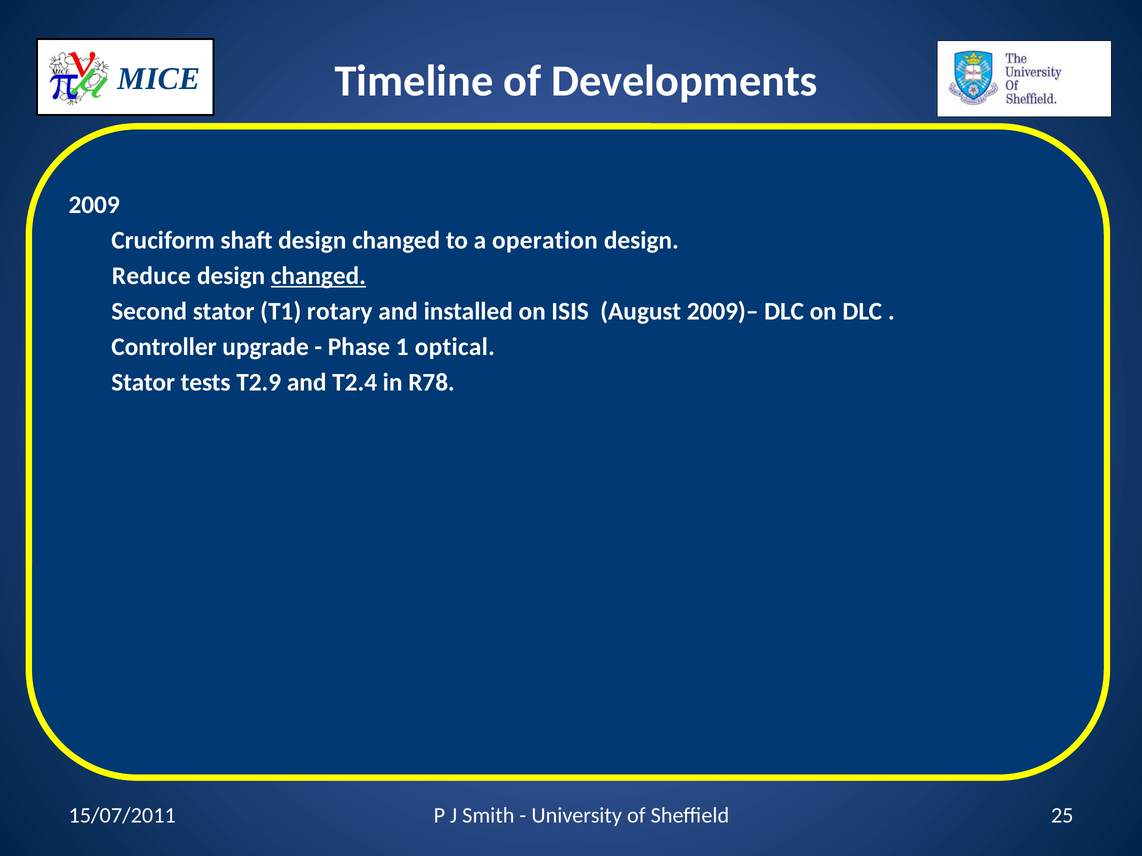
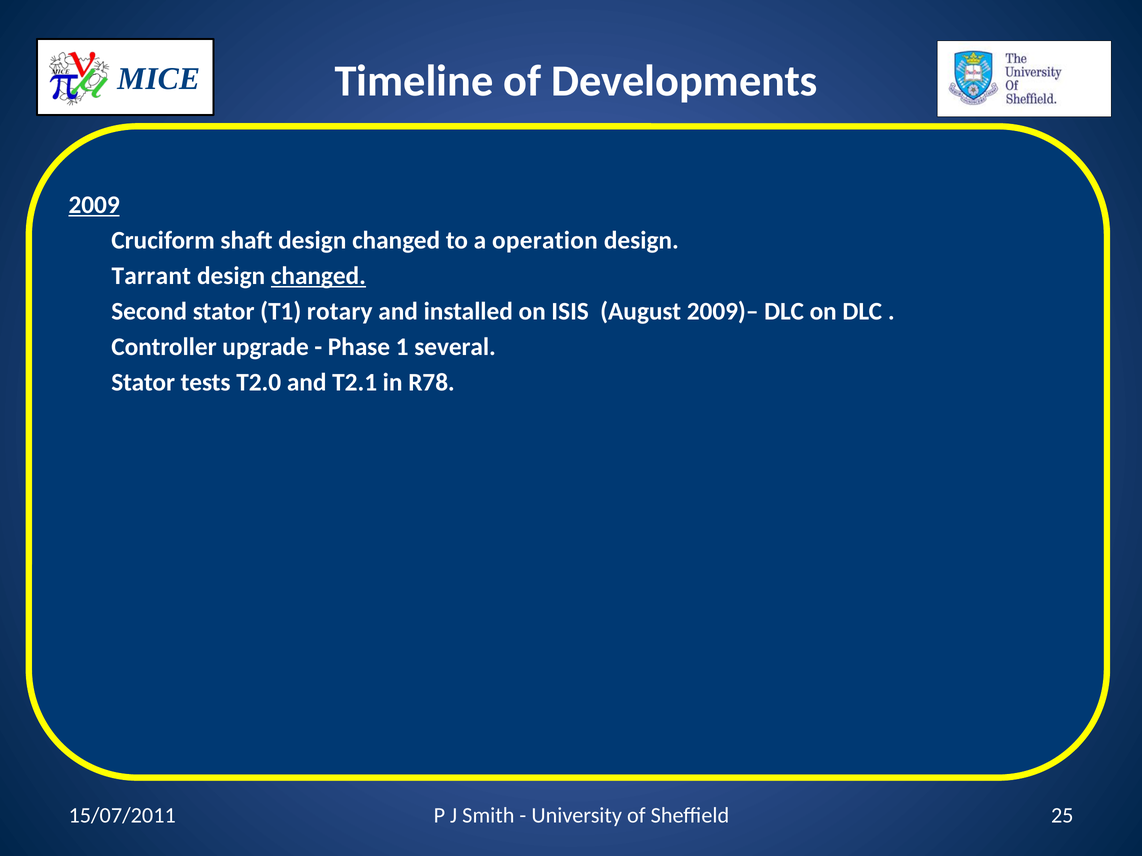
2009 underline: none -> present (94, 205)
Reduce: Reduce -> Tarrant (151, 276)
optical: optical -> several (455, 347)
T2.9: T2.9 -> T2.0 (259, 382)
T2.4: T2.4 -> T2.1 (355, 382)
